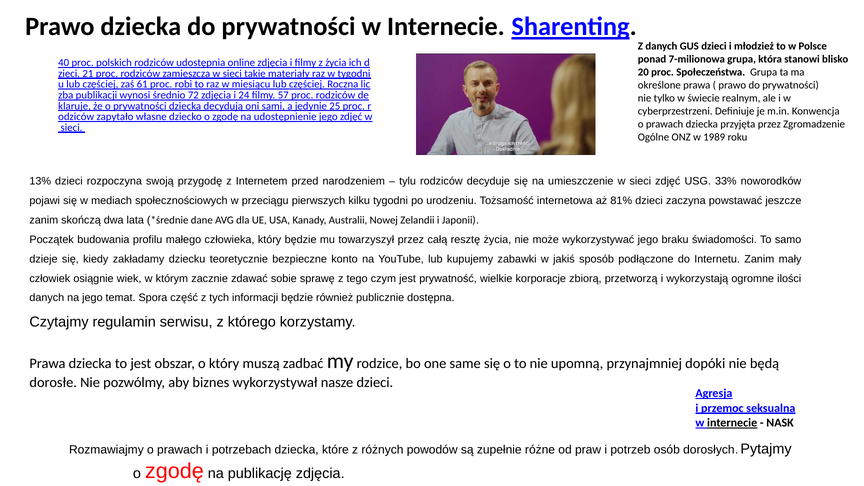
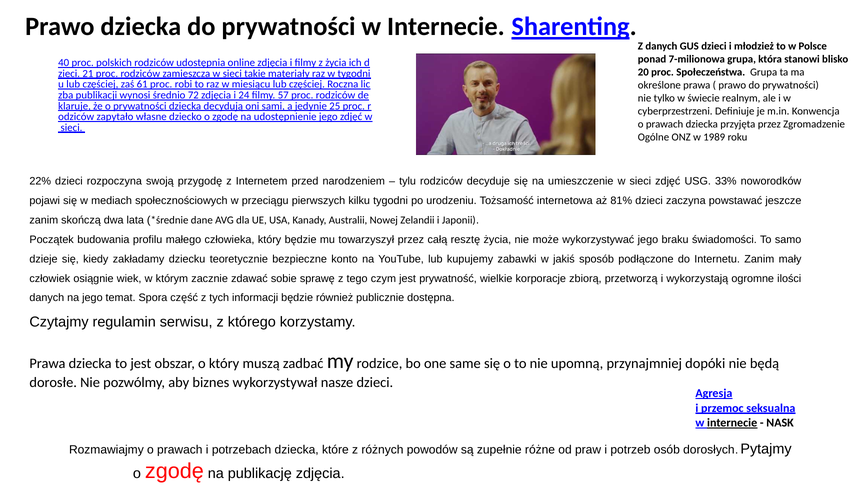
13%: 13% -> 22% (40, 181)
